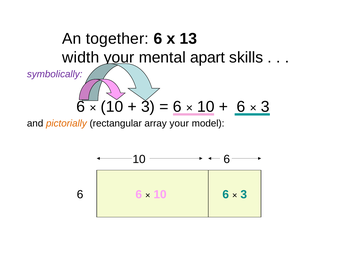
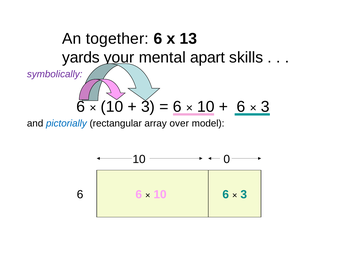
width: width -> yards (81, 57)
pictorially colour: orange -> blue (66, 124)
array your: your -> over (179, 124)
6: 6 -> 0 (227, 159)
